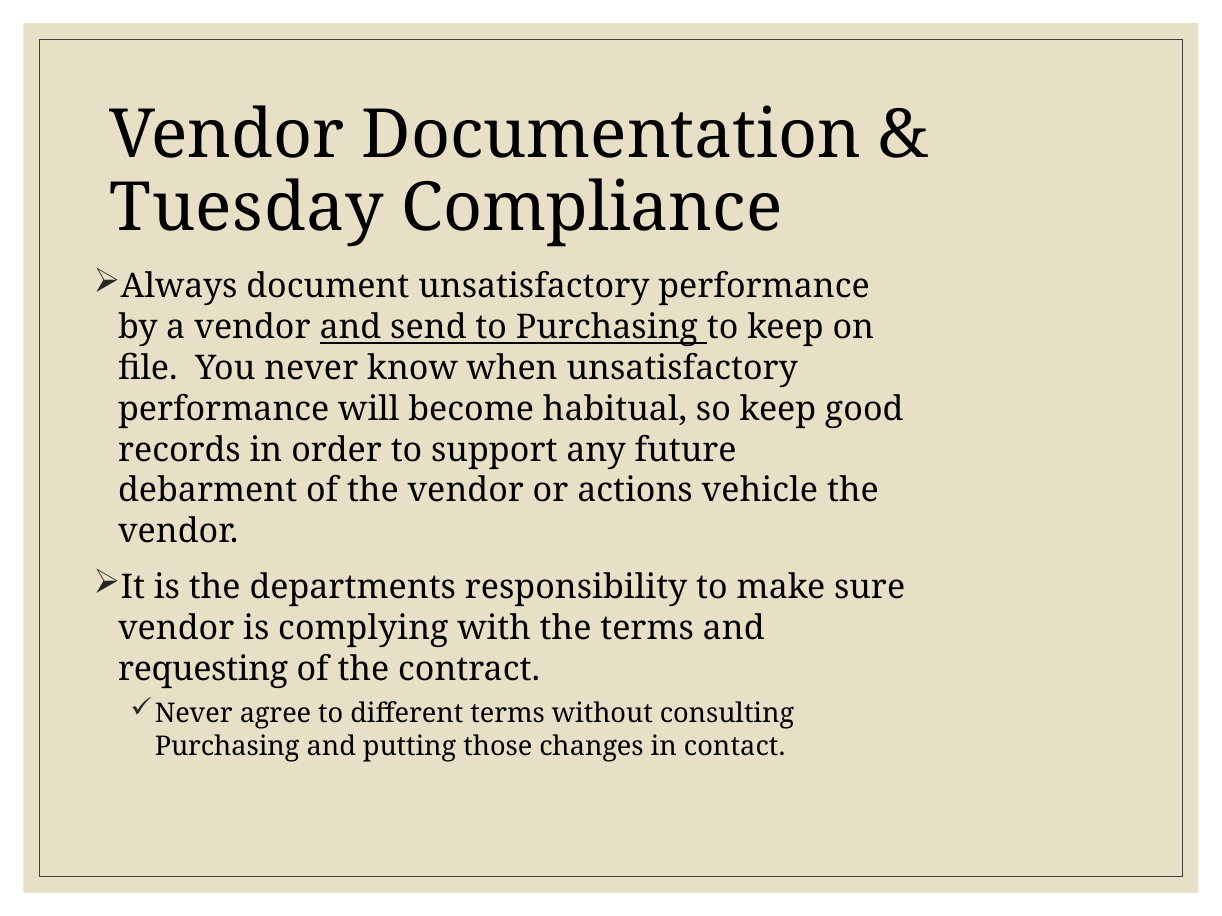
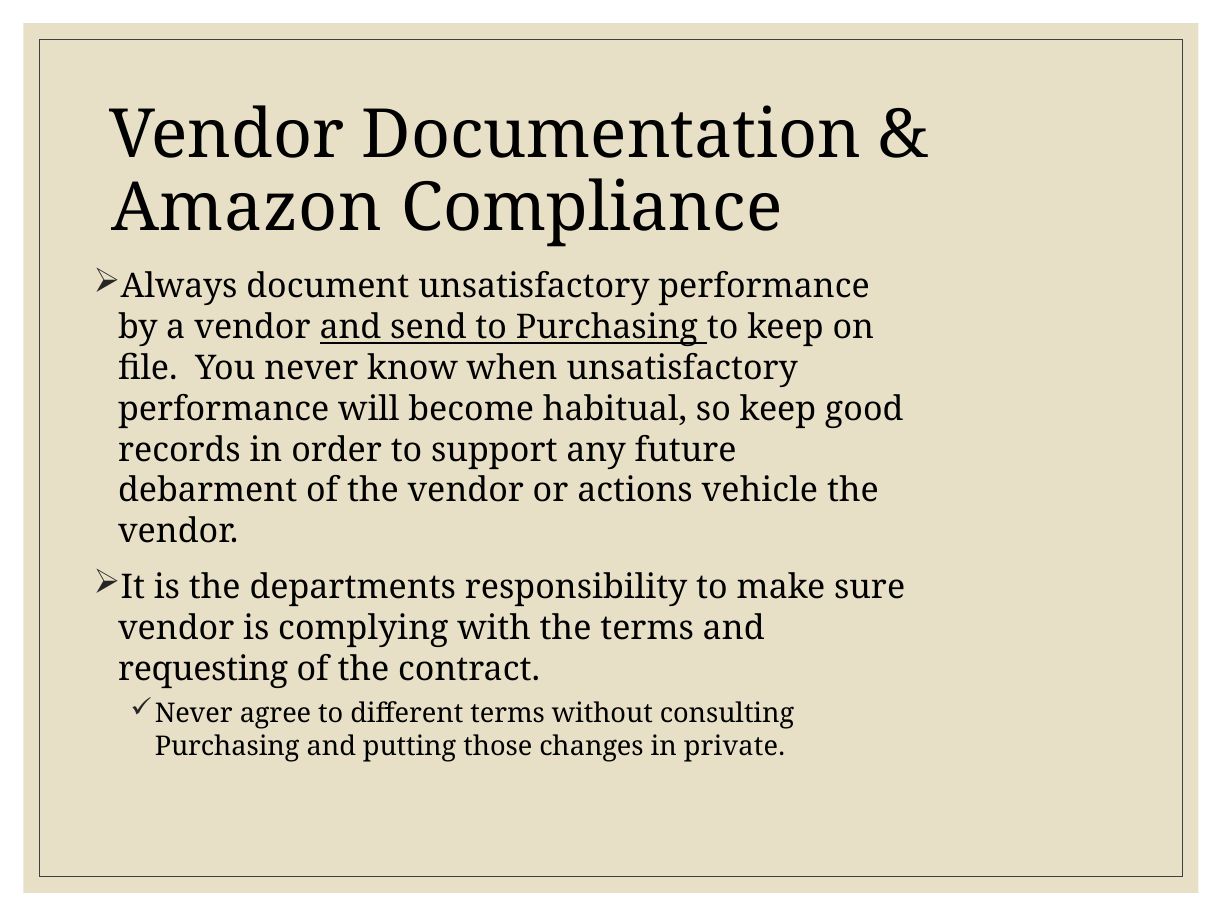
Tuesday: Tuesday -> Amazon (247, 208)
contact: contact -> private (735, 746)
